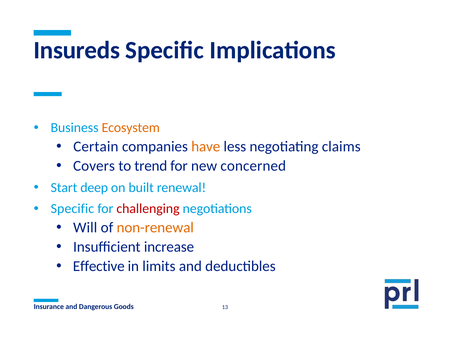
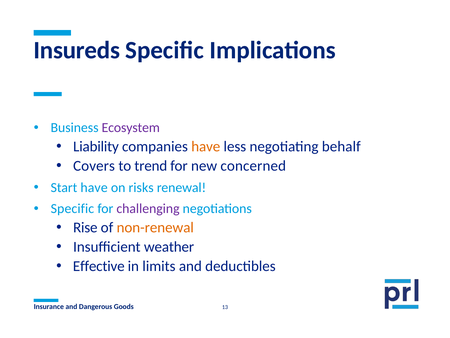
Ecosystem colour: orange -> purple (131, 128)
Certain: Certain -> Liability (96, 146)
claims: claims -> behalf (341, 146)
Start deep: deep -> have (94, 187)
built: built -> risks (141, 187)
challenging colour: red -> purple (148, 208)
Will: Will -> Rise (85, 227)
increase: increase -> weather (169, 246)
